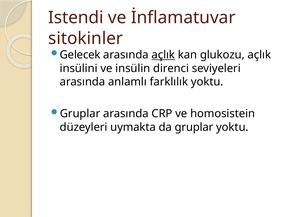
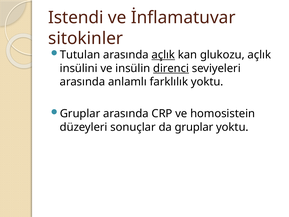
Gelecek: Gelecek -> Tutulan (80, 55)
direnci underline: none -> present (171, 68)
uymakta: uymakta -> sonuçlar (133, 127)
